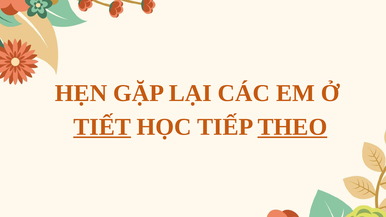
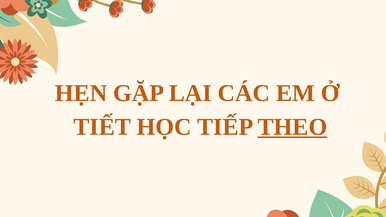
TIẾT underline: present -> none (102, 127)
